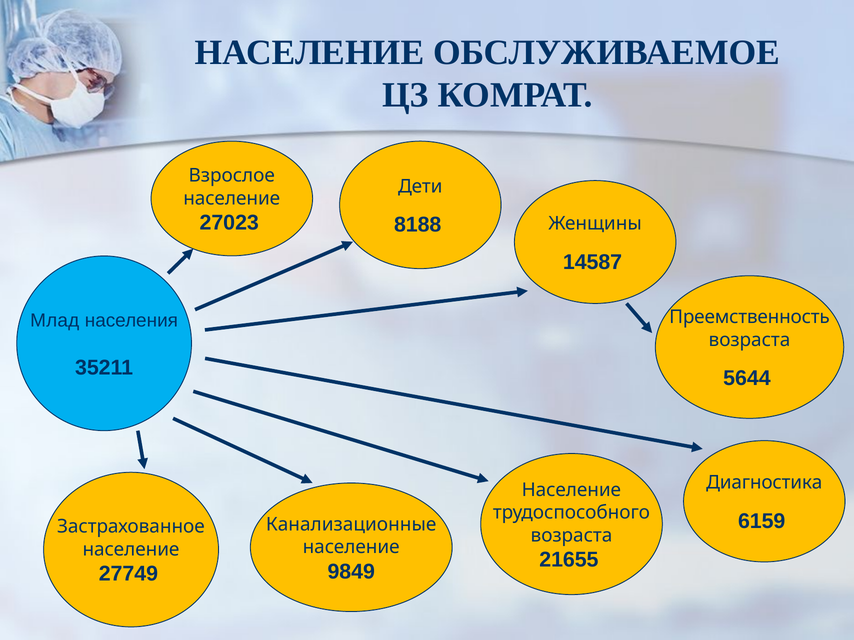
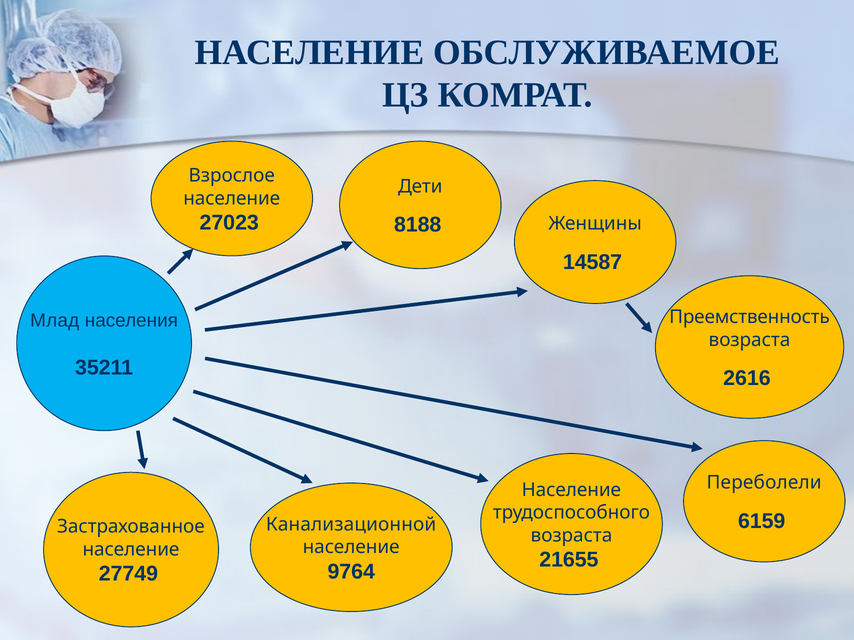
5644: 5644 -> 2616 (747, 379)
Диагностика: Диагностика -> Переболели (764, 483)
Канализационные: Канализационные -> Канализационной (351, 525)
9849: 9849 -> 9764 (351, 572)
